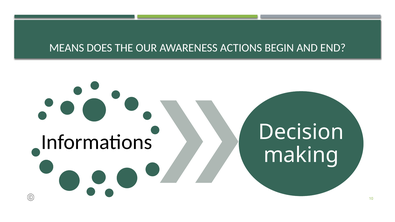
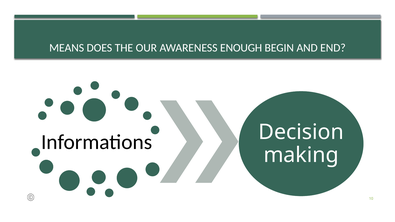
ACTIONS: ACTIONS -> ENOUGH (241, 48)
